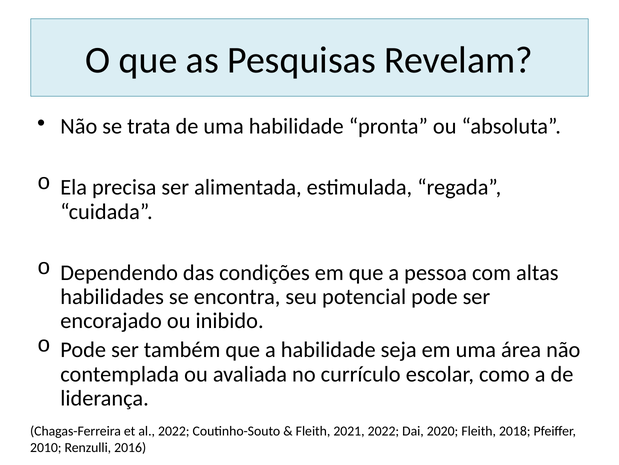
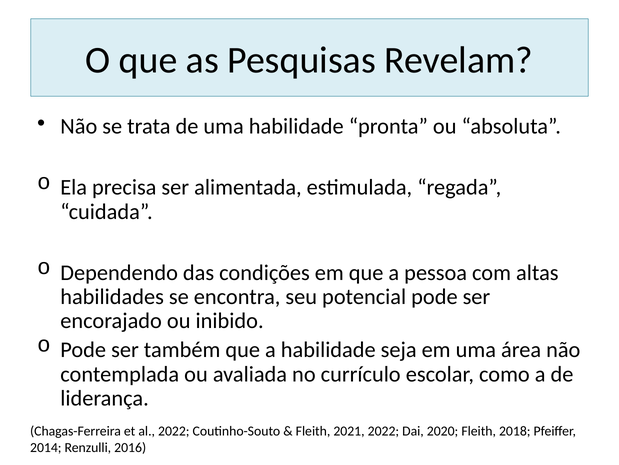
2010: 2010 -> 2014 (46, 447)
